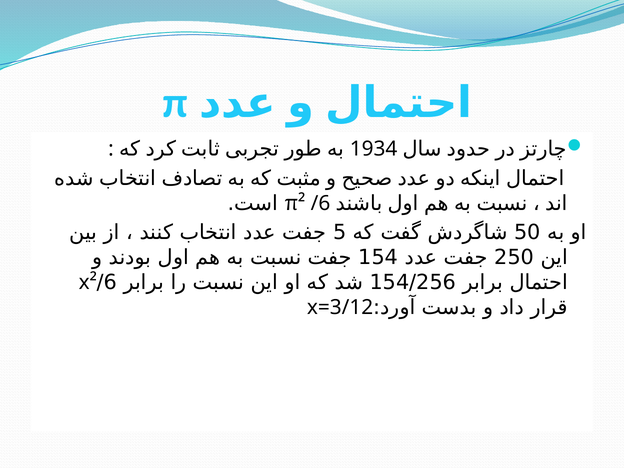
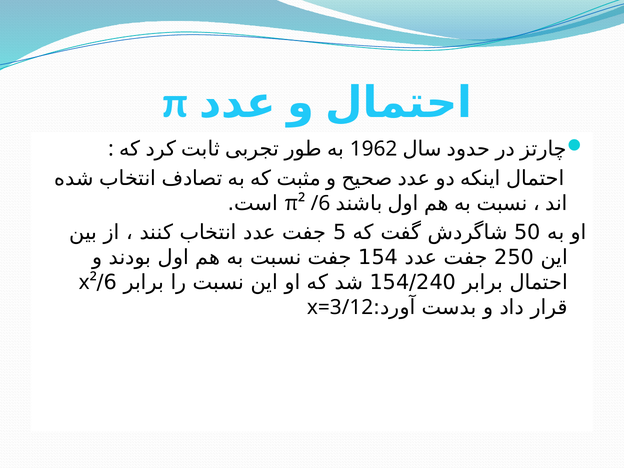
1934: 1934 -> 1962 (374, 149)
154/256: 154/256 -> 154/240 (413, 282)
